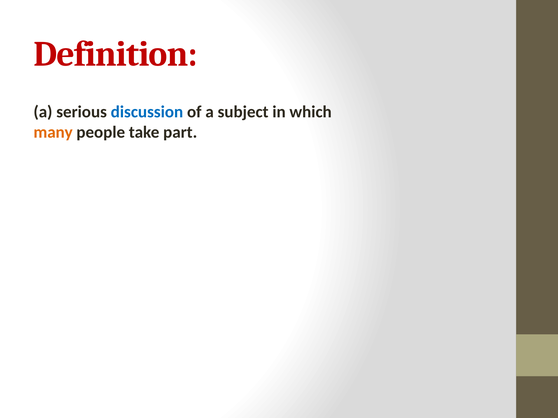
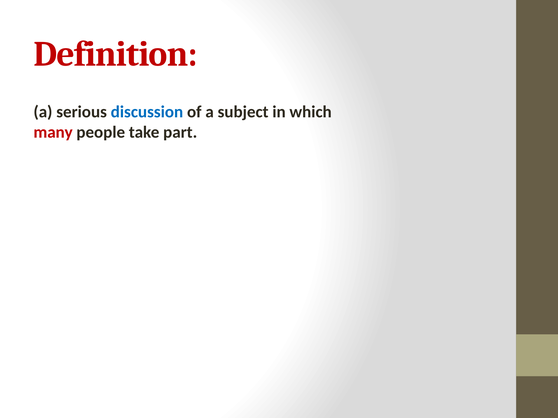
many colour: orange -> red (53, 132)
